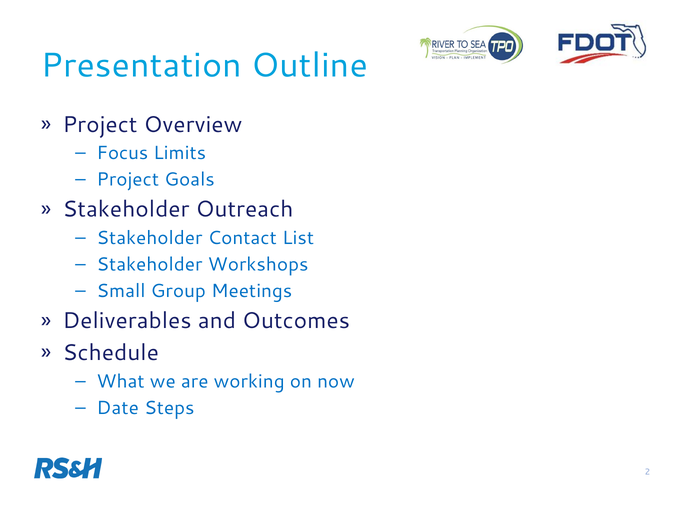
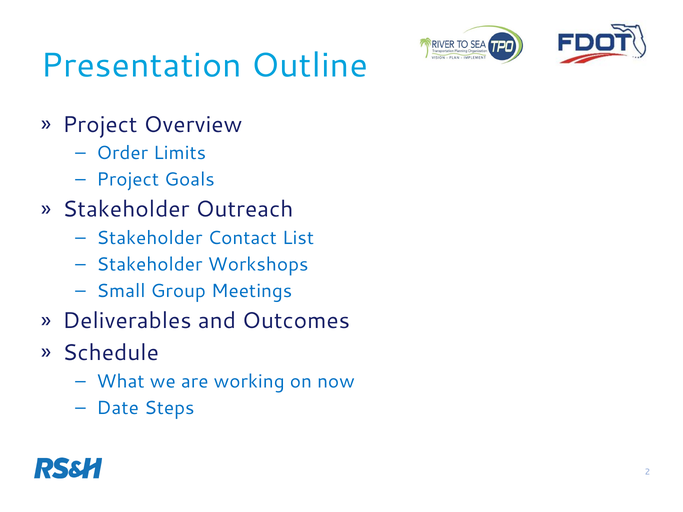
Focus: Focus -> Order (122, 153)
